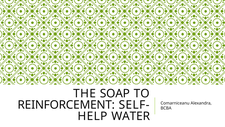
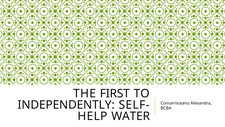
SOAP: SOAP -> FIRST (115, 93)
REINFORCEMENT: REINFORCEMENT -> INDEPENDENTLY (66, 105)
